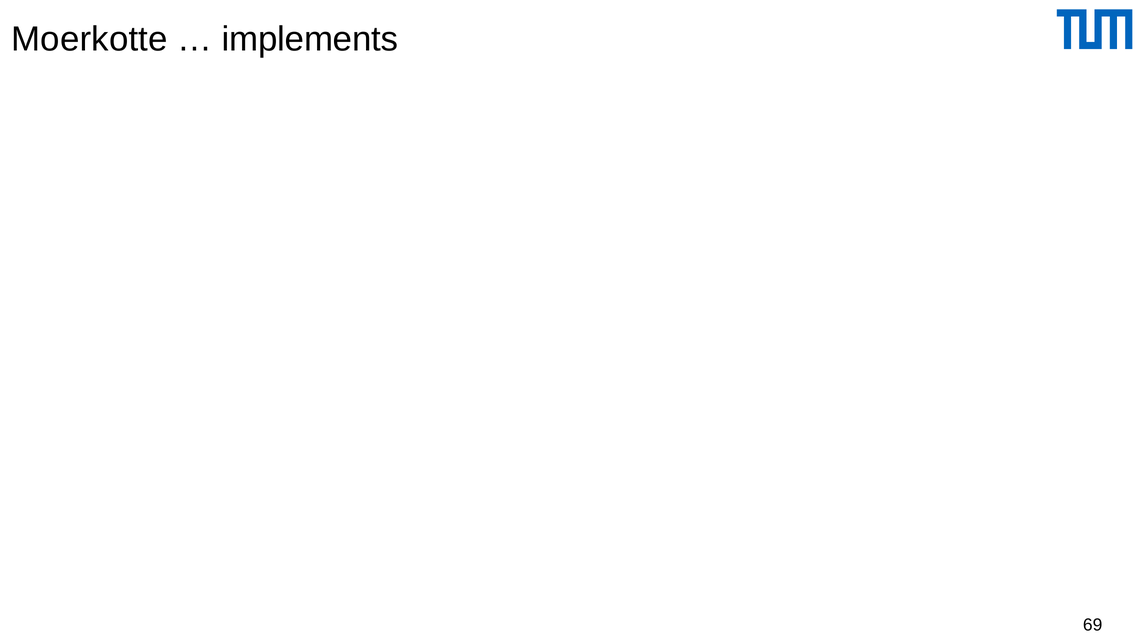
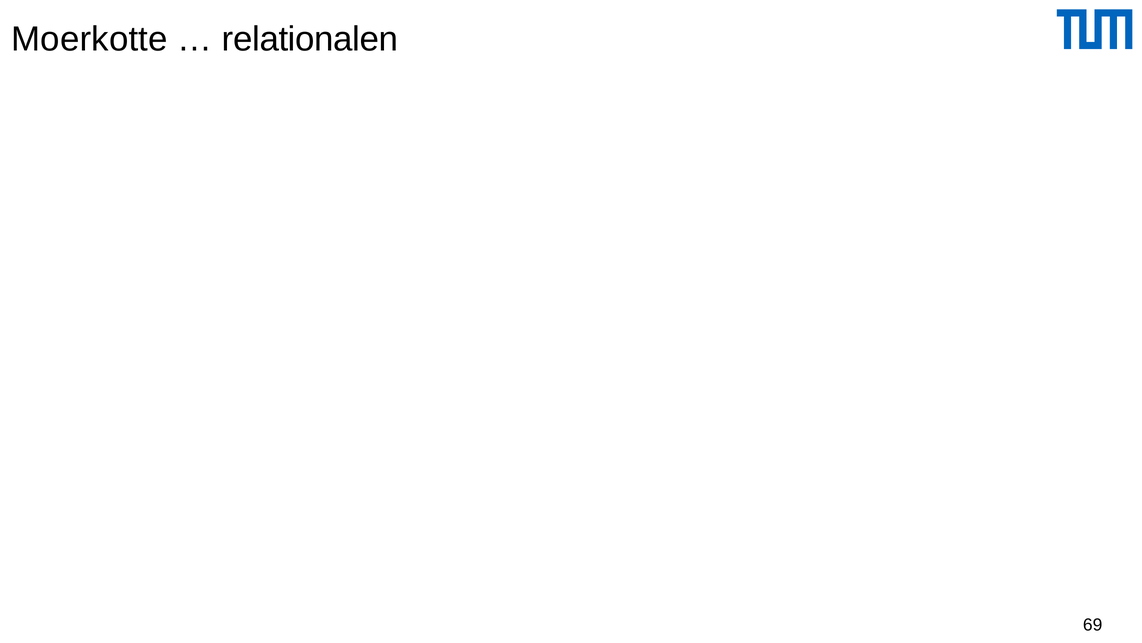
implements: implements -> relationalen (310, 39)
